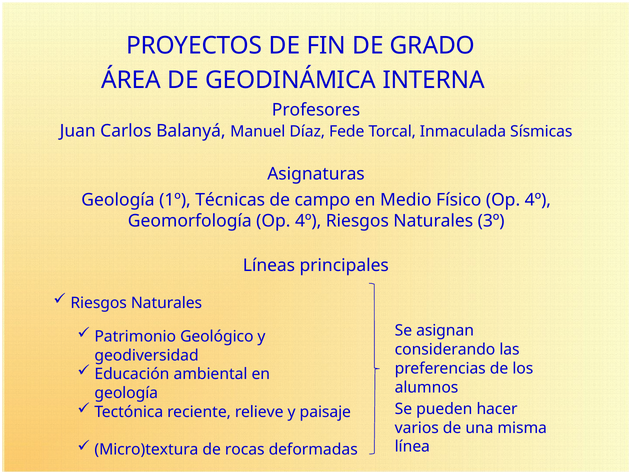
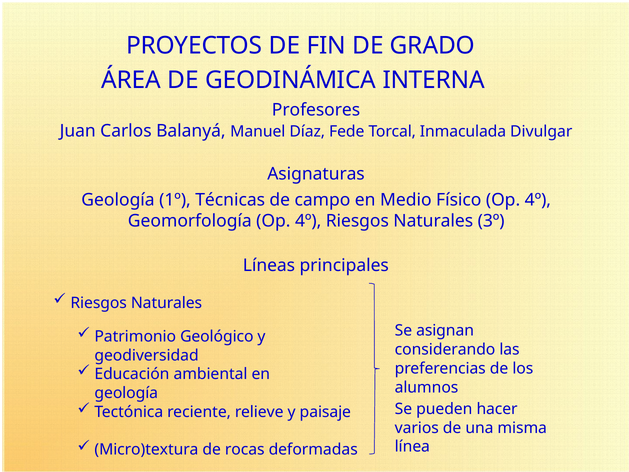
Sísmicas: Sísmicas -> Divulgar (541, 131)
